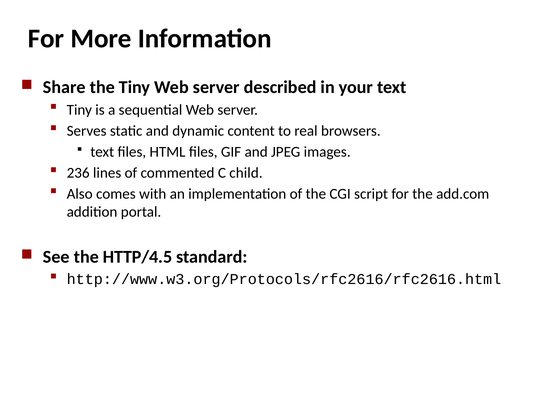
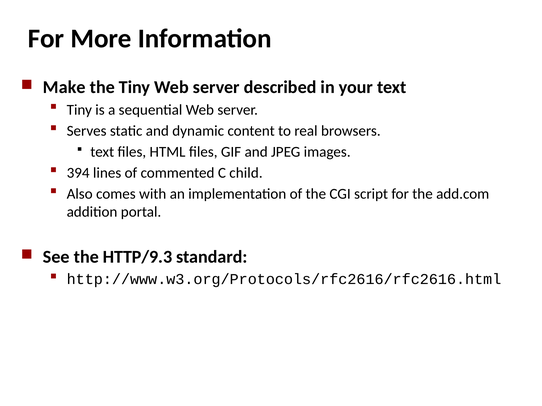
Share: Share -> Make (64, 87)
236: 236 -> 394 (78, 173)
HTTP/4.5: HTTP/4.5 -> HTTP/9.3 (138, 257)
